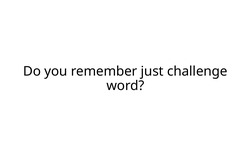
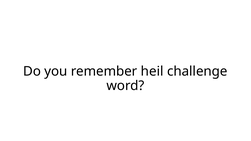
just: just -> heil (152, 71)
